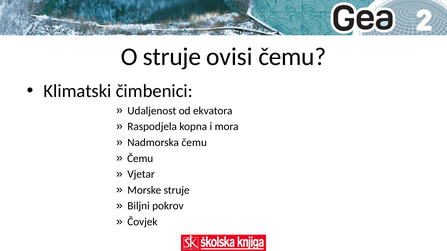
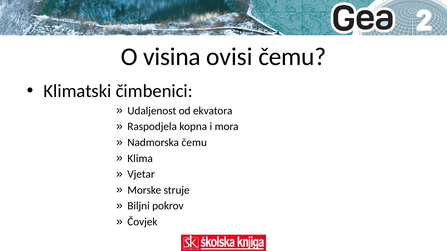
O struje: struje -> visina (172, 57)
Čemu: Čemu -> Klima (140, 159)
